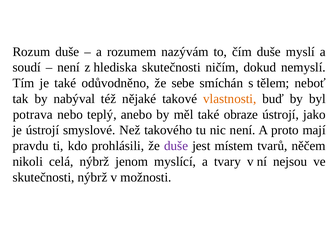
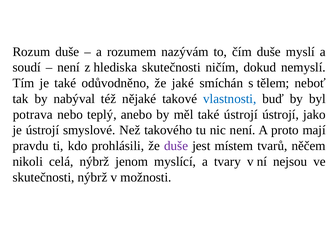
sebe: sebe -> jaké (183, 83)
vlastnosti colour: orange -> blue (230, 99)
také obraze: obraze -> ústrojí (241, 114)
